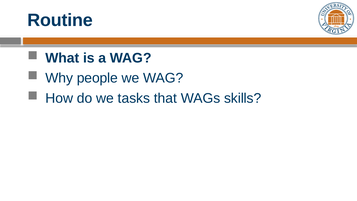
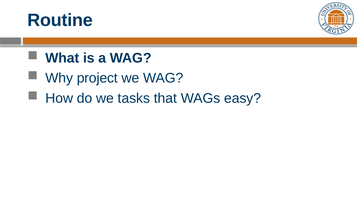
people: people -> project (97, 78)
skills: skills -> easy (243, 98)
